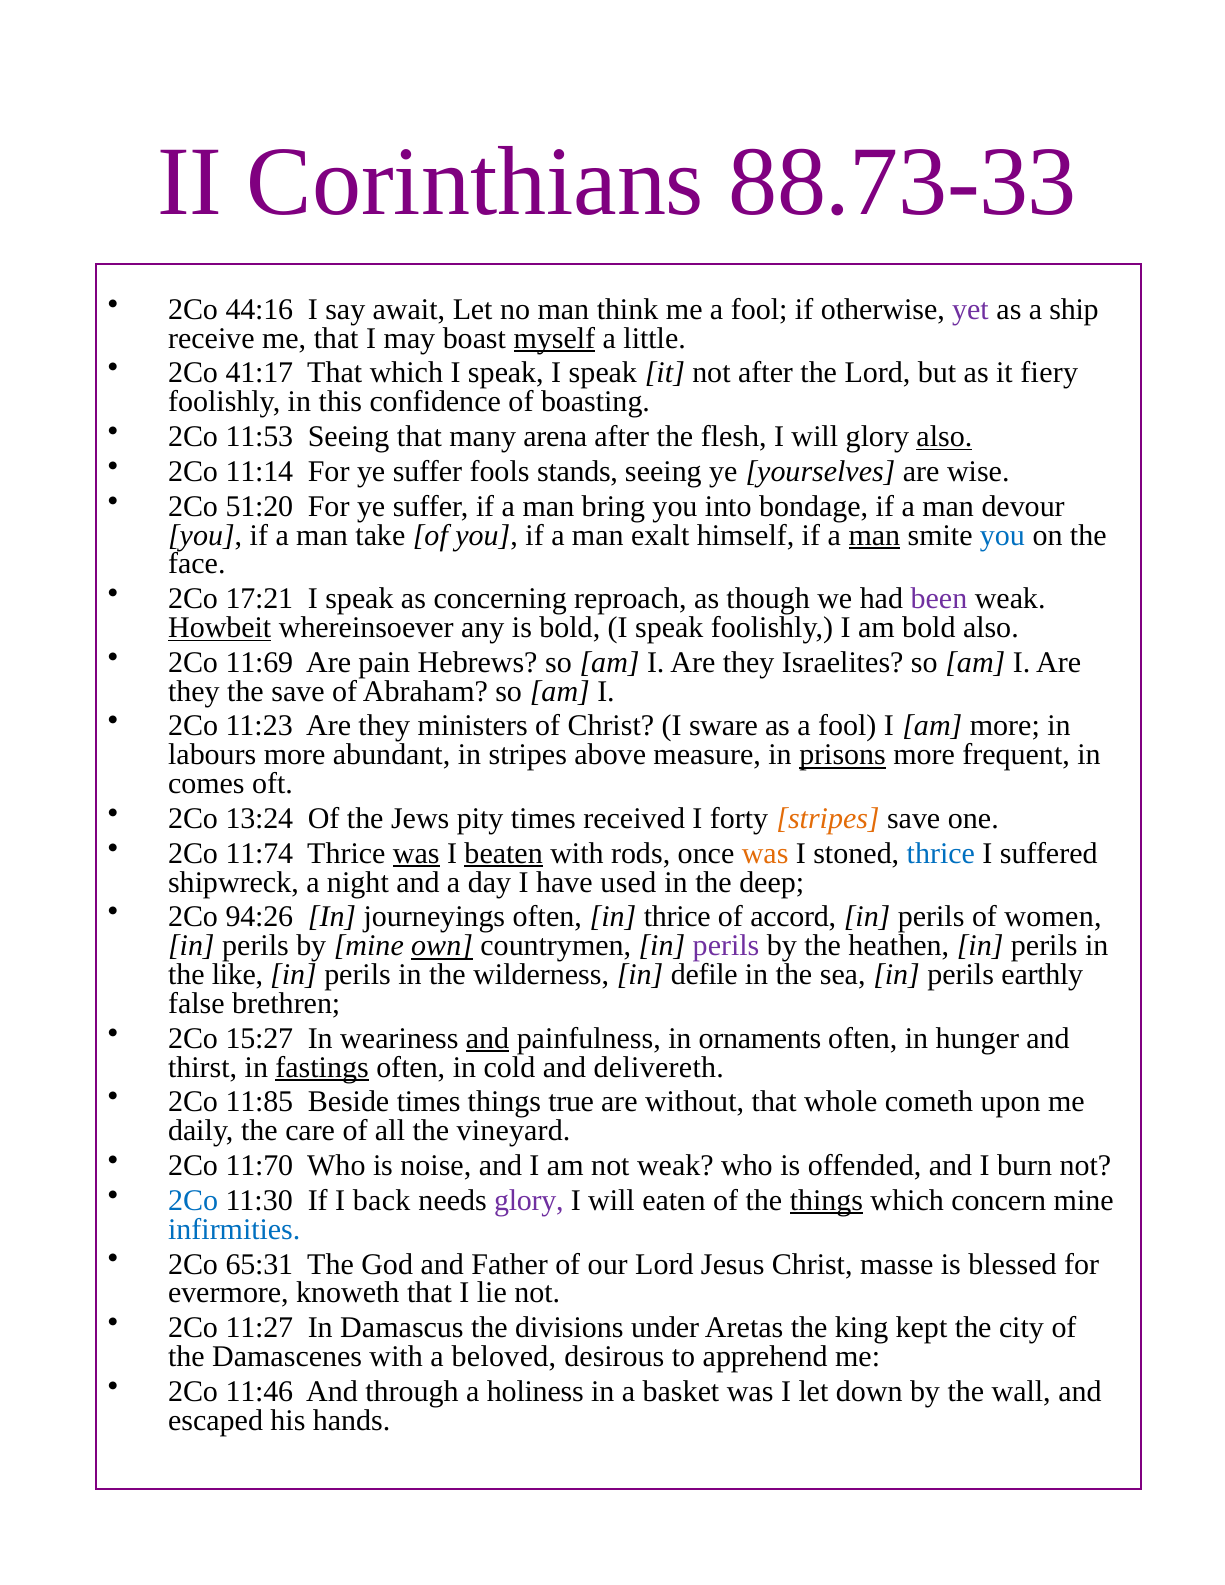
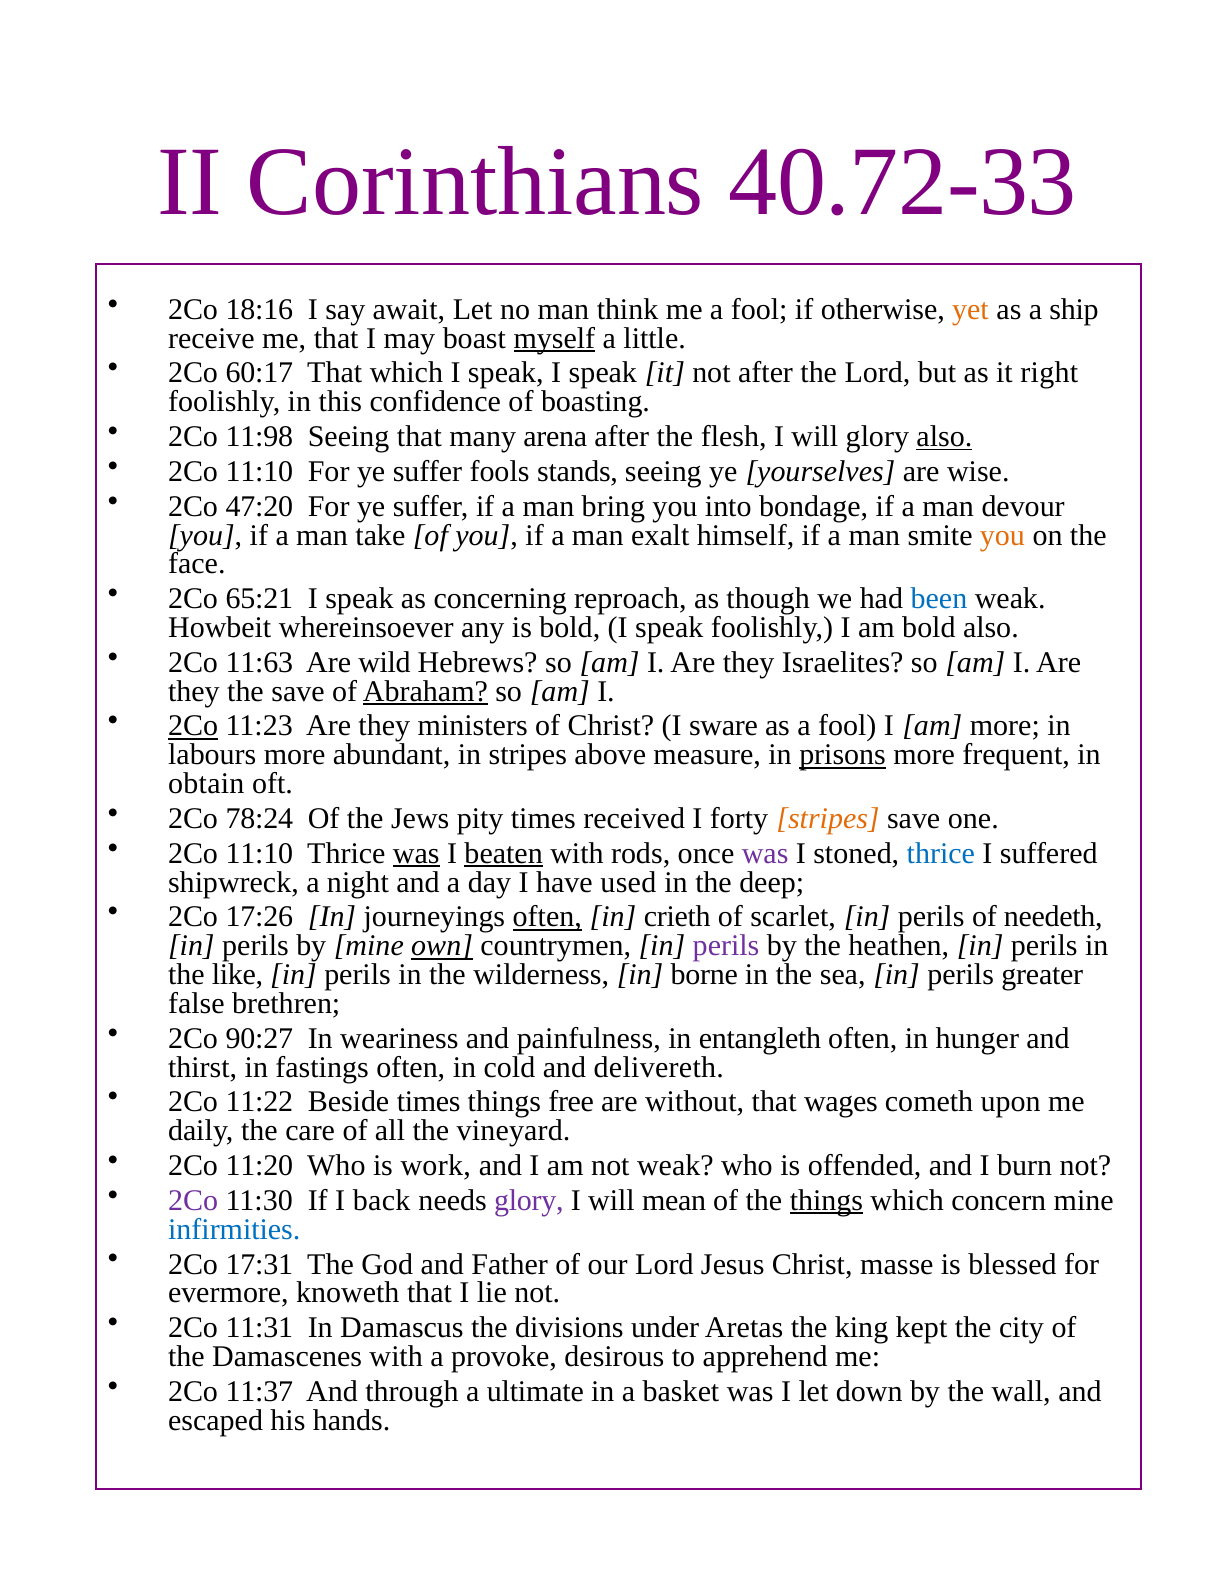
88.73-33: 88.73-33 -> 40.72-33 (903, 183)
44:16: 44:16 -> 18:16 (259, 309)
yet colour: purple -> orange (971, 309)
41:17: 41:17 -> 60:17 (259, 373)
fiery: fiery -> right (1049, 373)
11:53: 11:53 -> 11:98 (259, 437)
11:14: 11:14 -> 11:10 (259, 472)
51:20: 51:20 -> 47:20 (259, 506)
man underline: present -> none (874, 535)
you colour: blue -> orange (1003, 535)
17:21: 17:21 -> 65:21 (259, 599)
been colour: purple -> blue (939, 599)
Howbeit underline: present -> none (220, 628)
11:69: 11:69 -> 11:63 (259, 663)
pain: pain -> wild (385, 663)
Abraham underline: none -> present (425, 691)
2Co underline: none -> present (193, 726)
comes: comes -> obtain (206, 784)
13:24: 13:24 -> 78:24 (259, 819)
11:74: 11:74 -> 11:10 (259, 854)
was colour: orange -> purple (765, 854)
94:26: 94:26 -> 17:26 (259, 917)
often underline: none -> present (547, 917)
in thrice: thrice -> crieth (677, 917)
accord: accord -> scarlet (793, 917)
women: women -> needeth (1053, 917)
defile: defile -> borne (704, 975)
earthly: earthly -> greater (1042, 975)
15:27: 15:27 -> 90:27 (259, 1039)
and underline: present -> none (488, 1039)
ornaments: ornaments -> entangleth (760, 1039)
fastings underline: present -> none (322, 1067)
11:85: 11:85 -> 11:22 (259, 1102)
true: true -> free (571, 1102)
whole: whole -> wages (841, 1102)
11:70: 11:70 -> 11:20 (259, 1166)
noise: noise -> work (436, 1166)
2Co colour: blue -> purple (193, 1201)
eaten: eaten -> mean (674, 1201)
65:31: 65:31 -> 17:31 (259, 1264)
11:27: 11:27 -> 11:31 (259, 1328)
beloved: beloved -> provoke (504, 1357)
11:46: 11:46 -> 11:37 (259, 1392)
holiness: holiness -> ultimate (535, 1392)
